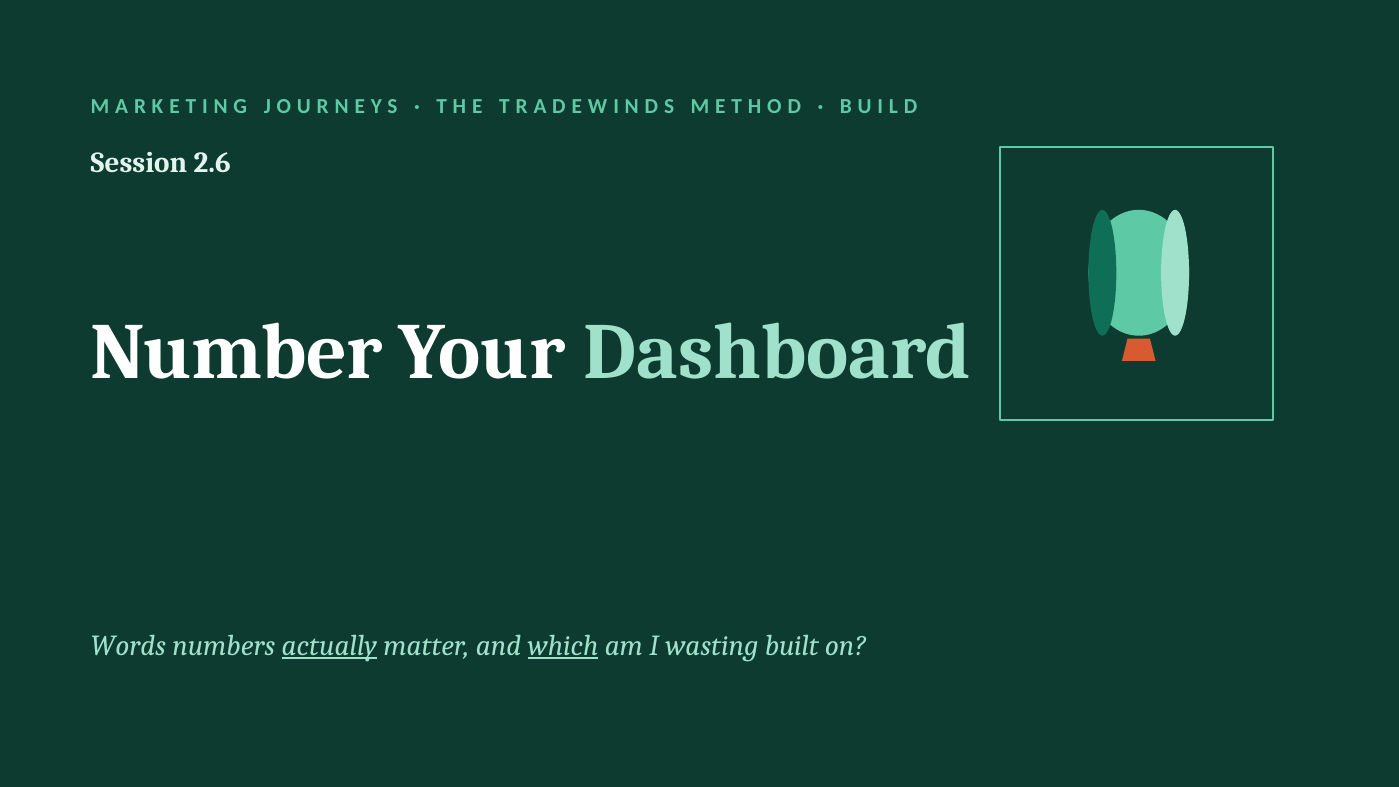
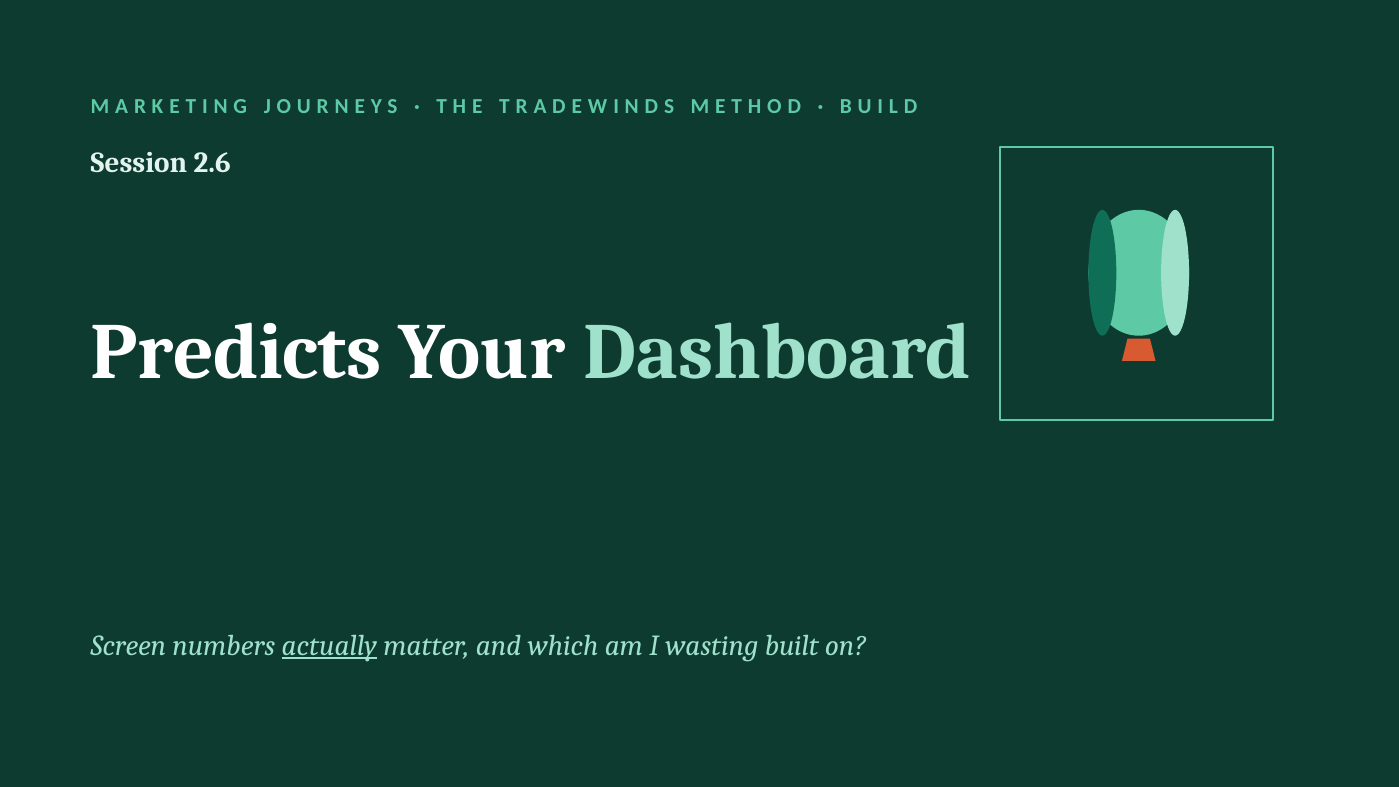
Number: Number -> Predicts (236, 352)
Words: Words -> Screen (128, 645)
which underline: present -> none (563, 645)
